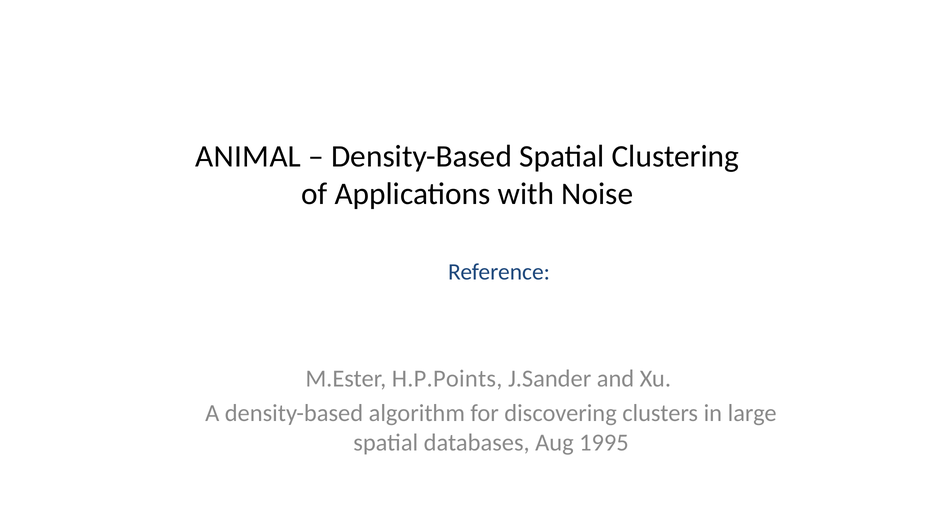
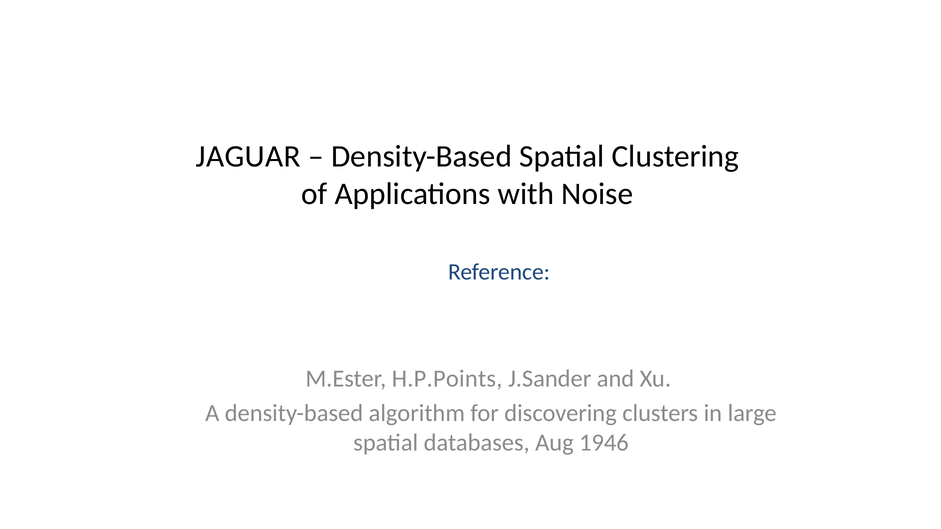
ANIMAL: ANIMAL -> JAGUAR (248, 156)
1995: 1995 -> 1946 (604, 443)
